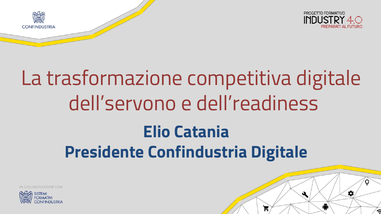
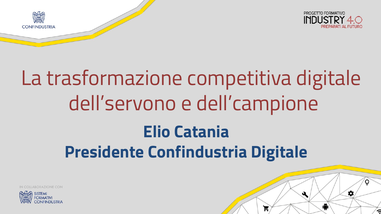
dell’readiness: dell’readiness -> dell’campione (257, 104)
